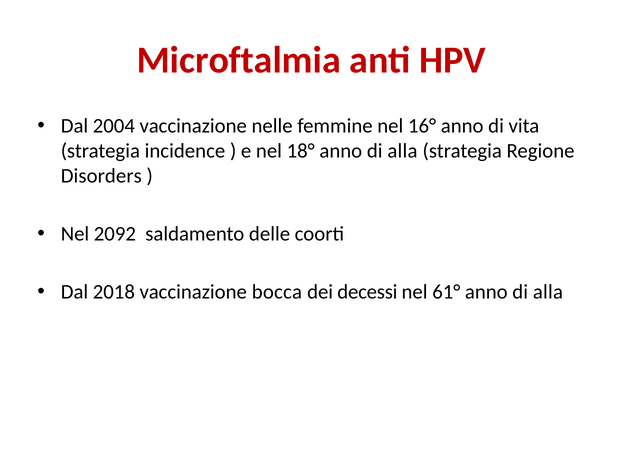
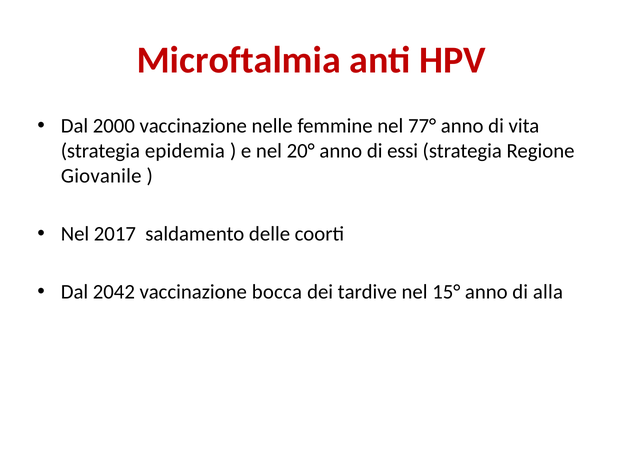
2004: 2004 -> 2000 (114, 126)
16°: 16° -> 77° (422, 126)
incidence: incidence -> epidemia (185, 151)
18°: 18° -> 20° (301, 151)
alla: alla -> essi (403, 151)
Disorders: Disorders -> Giovanile (101, 176)
2092: 2092 -> 2017 (115, 234)
2018: 2018 -> 2042 (114, 292)
decessi: decessi -> tardive (367, 292)
61°: 61° -> 15° (446, 292)
